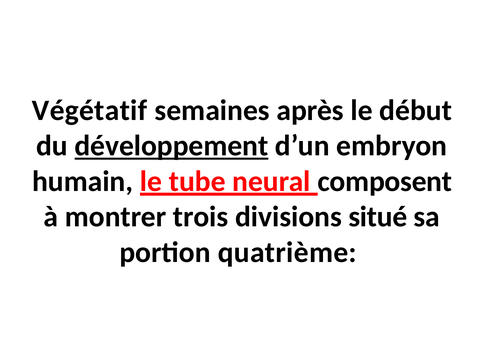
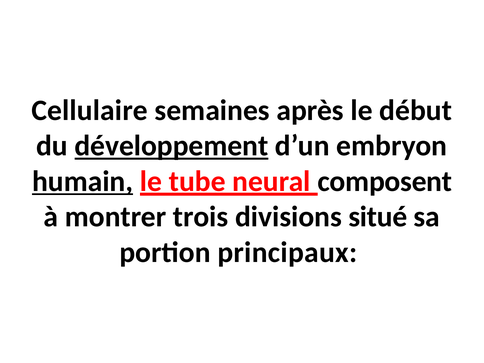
Végétatif: Végétatif -> Cellulaire (90, 110)
humain underline: none -> present (83, 181)
quatrième: quatrième -> principaux (287, 252)
